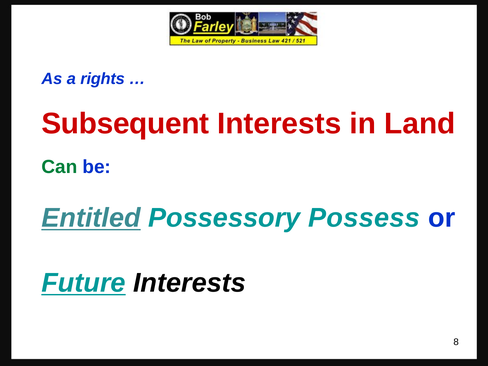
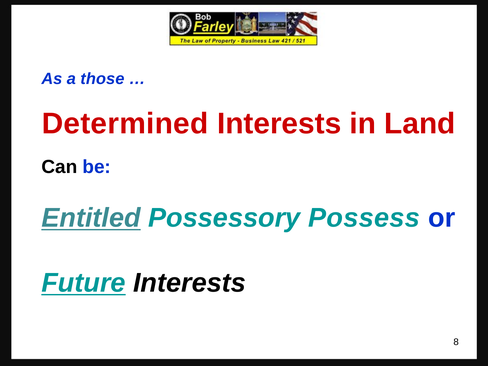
rights: rights -> those (102, 79)
Subsequent: Subsequent -> Determined (125, 124)
Can colour: green -> black (59, 167)
